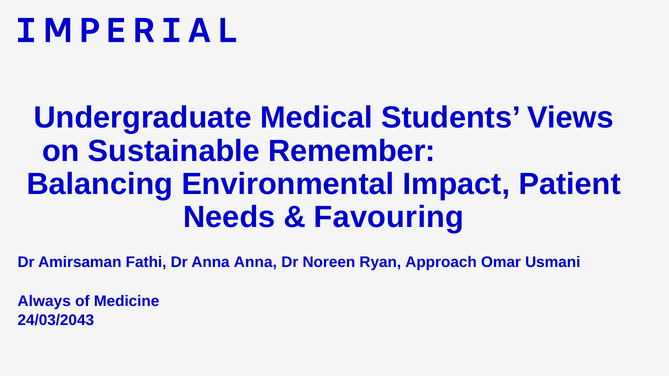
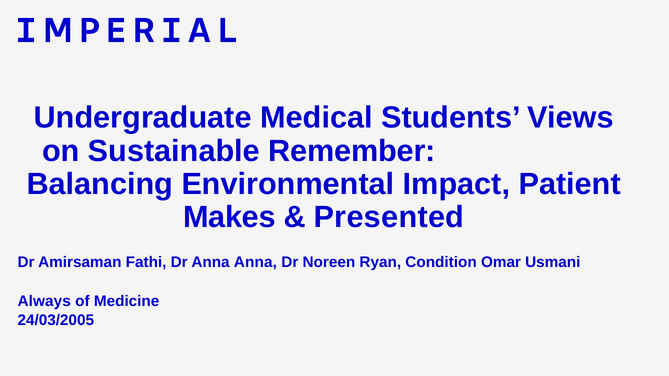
Needs: Needs -> Makes (229, 217)
Favouring: Favouring -> Presented (389, 217)
Approach: Approach -> Condition (441, 263)
24/03/2043: 24/03/2043 -> 24/03/2005 (56, 321)
